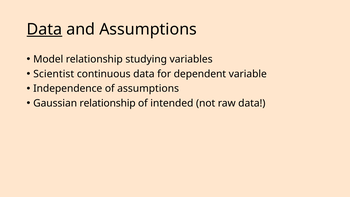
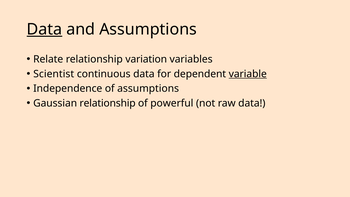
Model: Model -> Relate (48, 59)
studying: studying -> variation (146, 59)
variable underline: none -> present (248, 74)
intended: intended -> powerful (172, 103)
